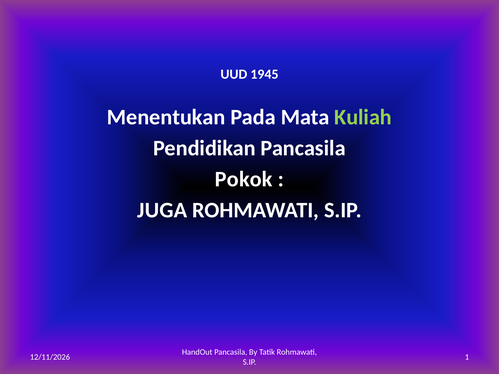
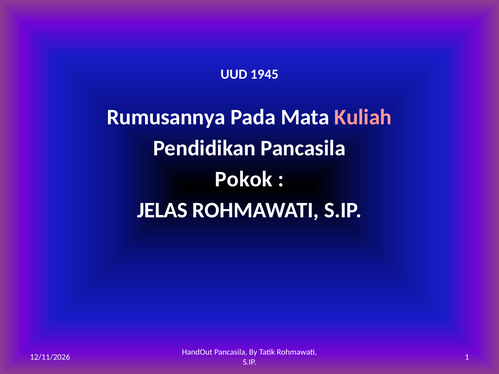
Menentukan: Menentukan -> Rumusannya (166, 117)
Kuliah colour: light green -> pink (363, 117)
JUGA: JUGA -> JELAS (162, 210)
